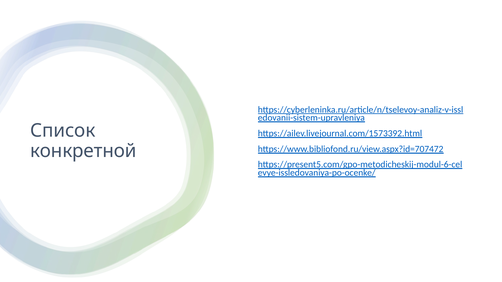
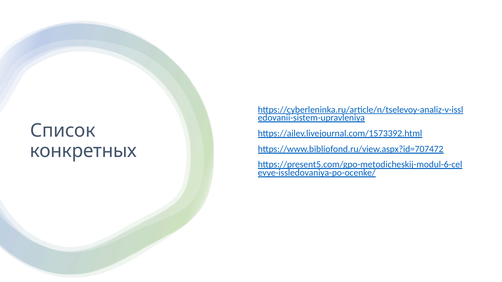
конкретной: конкретной -> конкретных (83, 151)
